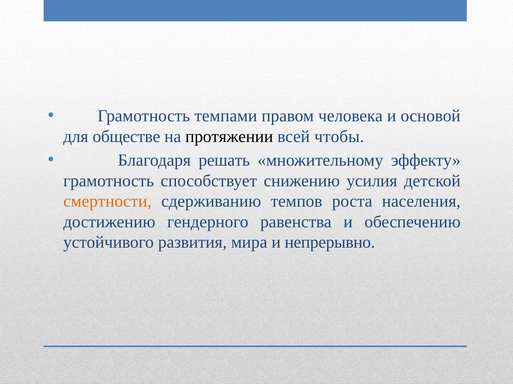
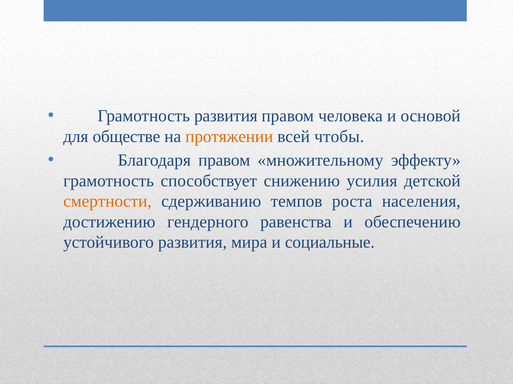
Грамотность темпами: темпами -> развития (226, 116)
протяжении colour: black -> orange (229, 137)
Благодаря решать: решать -> правом (224, 161)
непрерывно: непрерывно -> социальные (330, 243)
